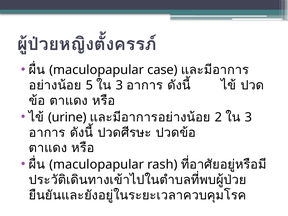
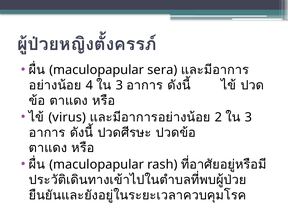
case: case -> sera (162, 70)
5: 5 -> 4 (89, 85)
urine: urine -> virus (67, 117)
